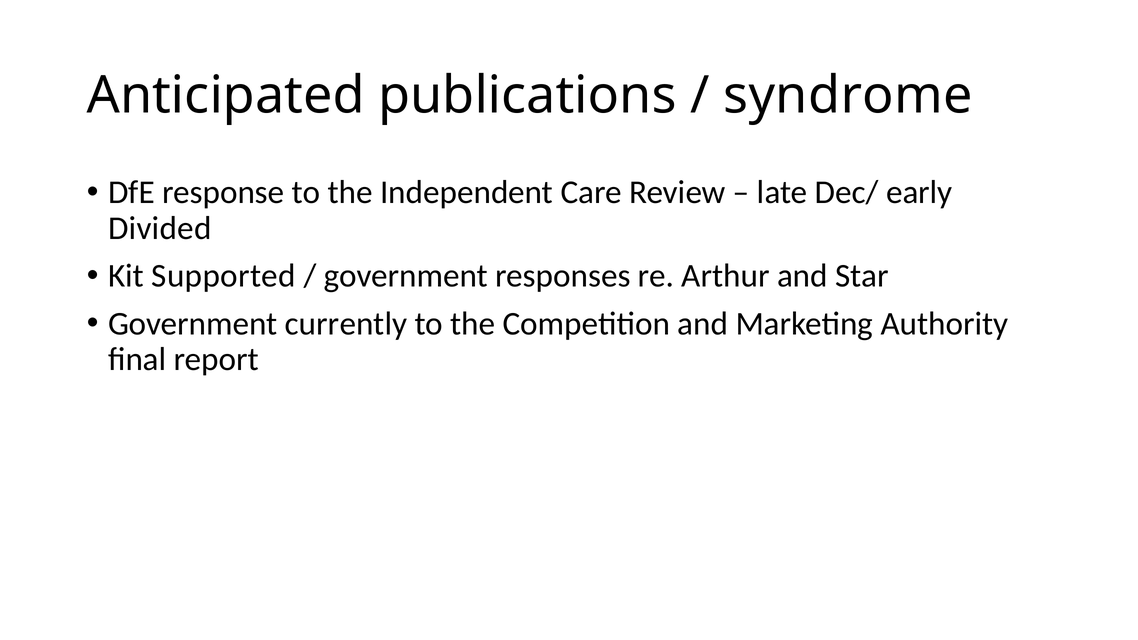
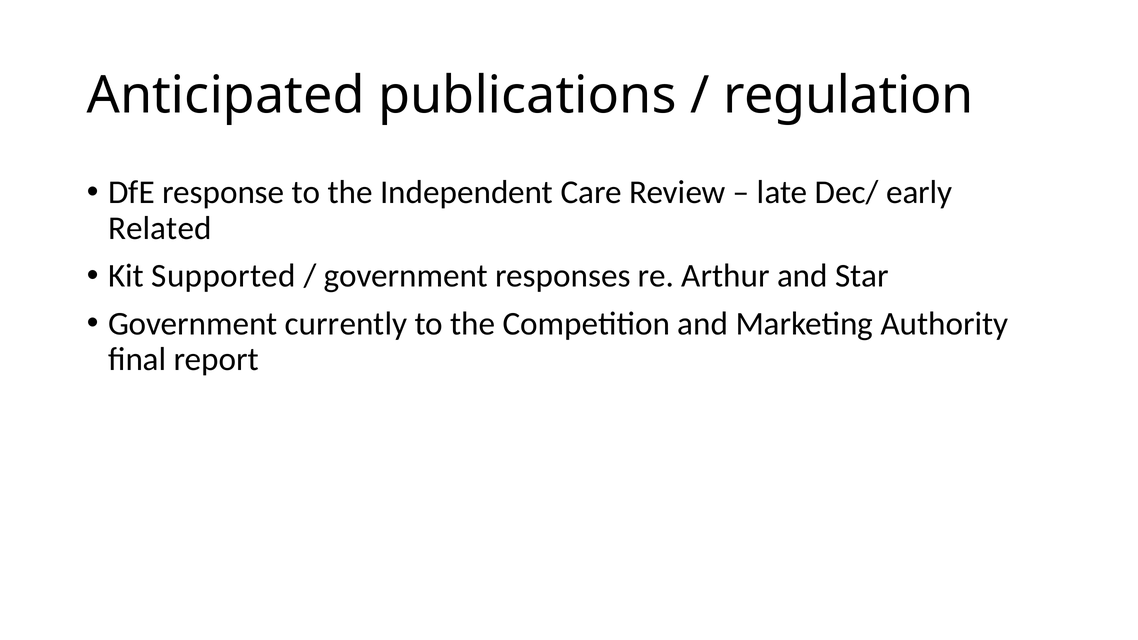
syndrome: syndrome -> regulation (848, 96)
Divided: Divided -> Related (160, 228)
